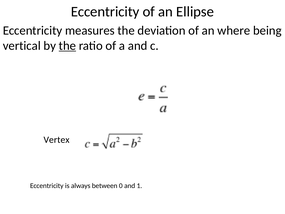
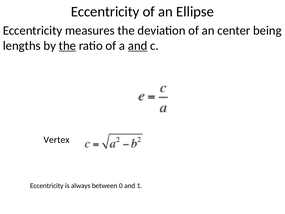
where: where -> center (234, 30)
vertical: vertical -> lengths (22, 46)
and underline: none -> present (138, 46)
